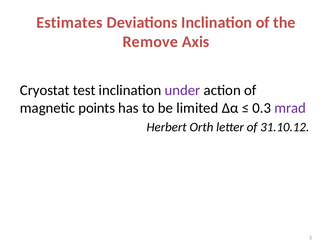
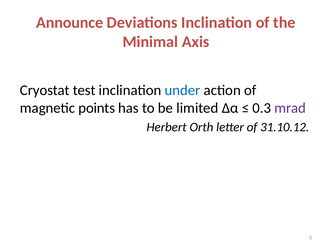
Estimates: Estimates -> Announce (70, 22)
Remove: Remove -> Minimal (150, 42)
under colour: purple -> blue (183, 90)
